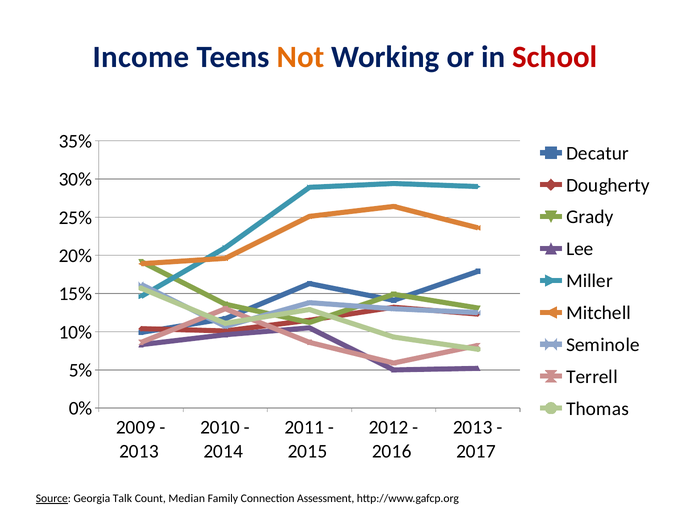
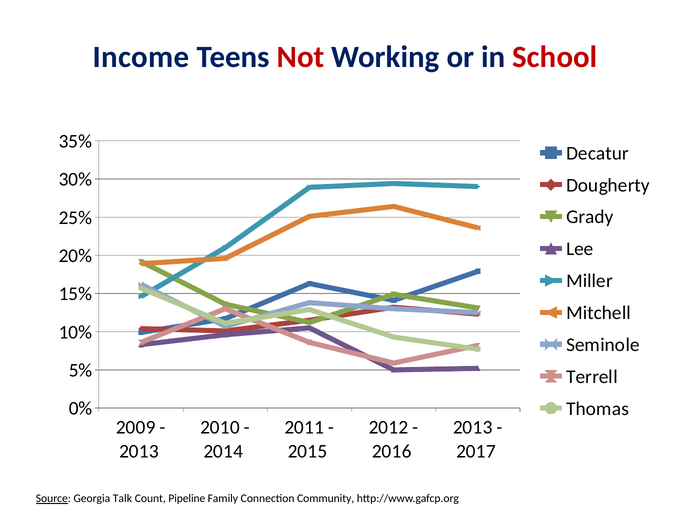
Not colour: orange -> red (301, 57)
Median: Median -> Pipeline (187, 498)
Assessment: Assessment -> Community (326, 498)
